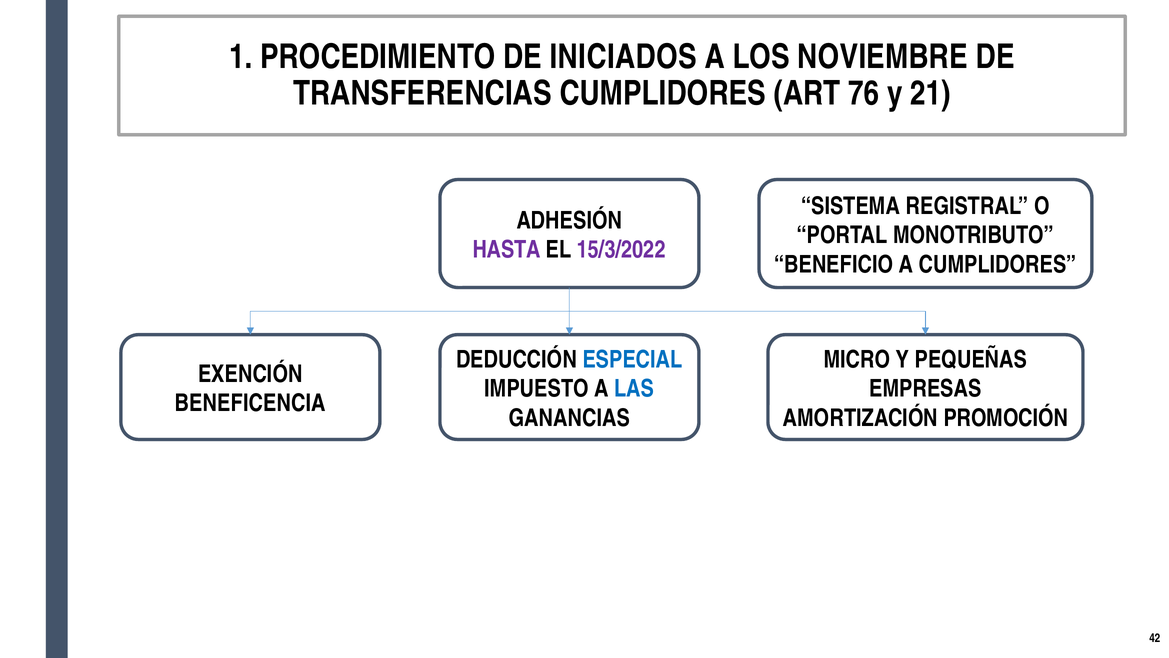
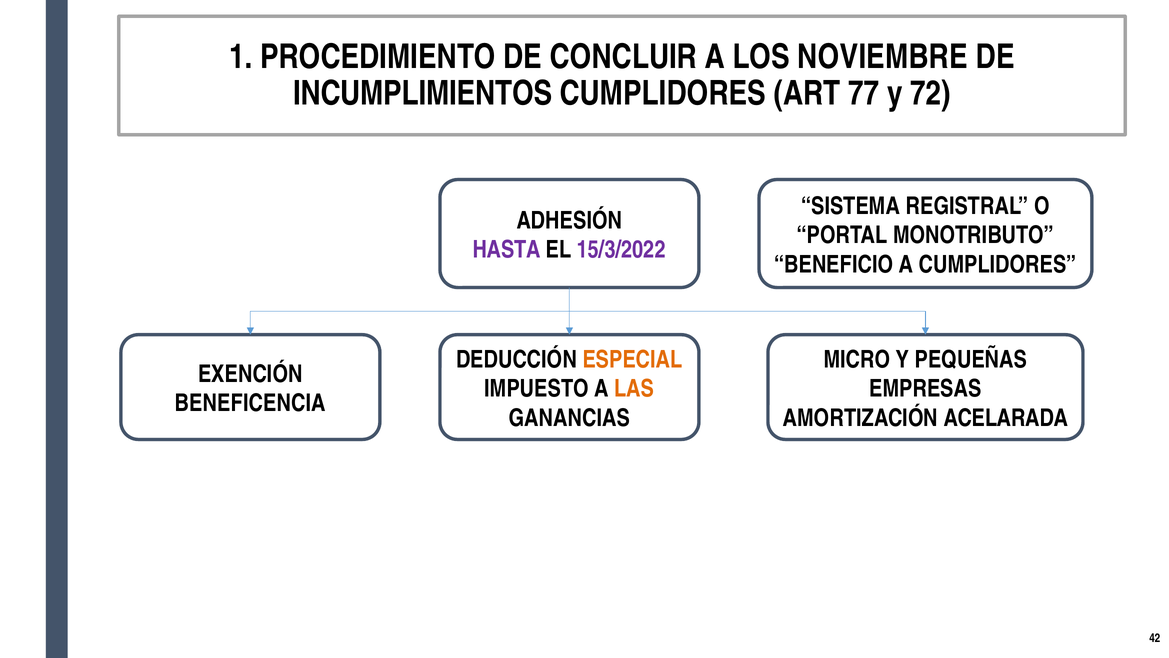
INICIADOS: INICIADOS -> CONCLUIR (623, 57)
TRANSFERENCIAS: TRANSFERENCIAS -> INCUMPLIMIENTOS (423, 93)
76: 76 -> 77 (864, 93)
21: 21 -> 72 (931, 93)
ESPECIAL colour: blue -> orange (633, 359)
LAS colour: blue -> orange (634, 388)
PROMOCIÓN: PROMOCIÓN -> ACELARADA (1006, 418)
